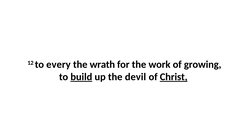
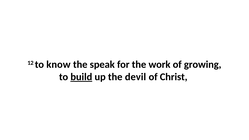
every: every -> know (58, 65)
wrath: wrath -> speak (102, 65)
Christ underline: present -> none (174, 77)
